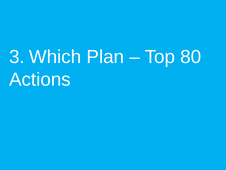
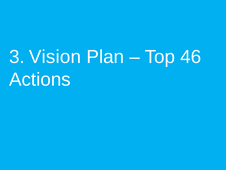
Which: Which -> Vision (55, 57)
80: 80 -> 46 (191, 57)
